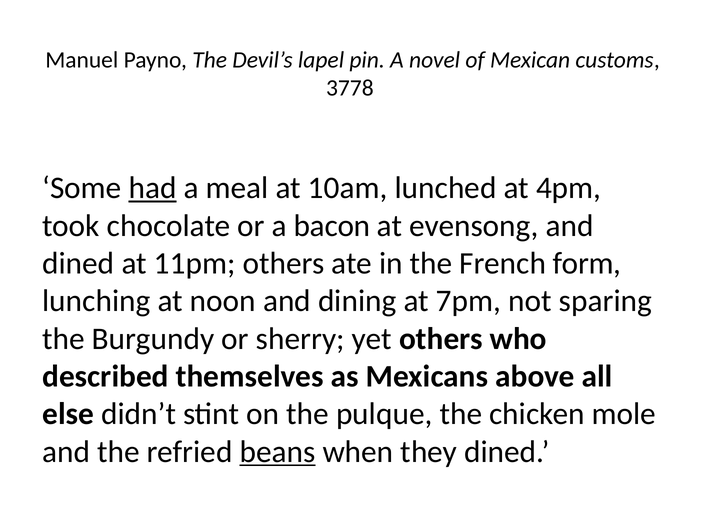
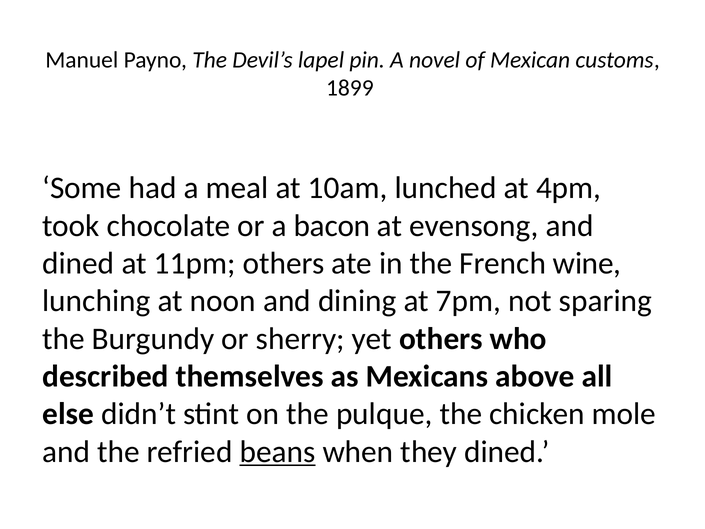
3778: 3778 -> 1899 (350, 88)
had underline: present -> none (153, 188)
form: form -> wine (587, 263)
